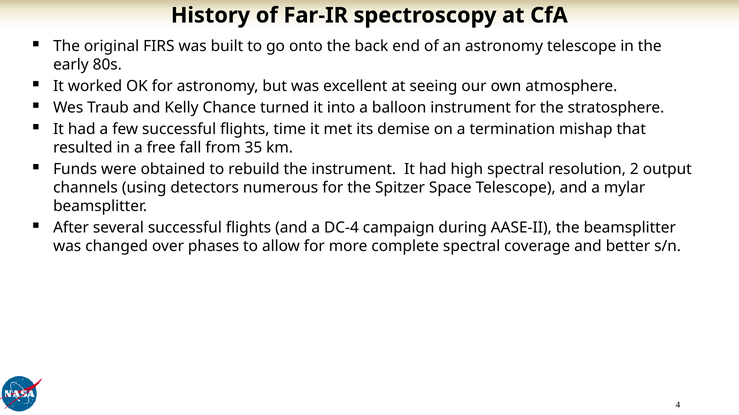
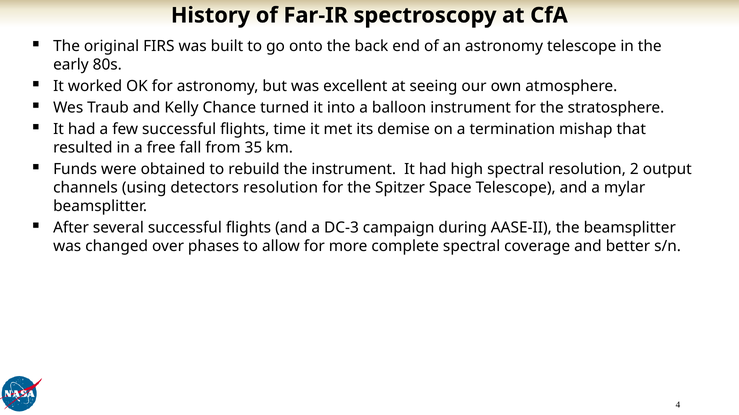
detectors numerous: numerous -> resolution (281, 188)
DC-4: DC-4 -> DC-3 (341, 228)
